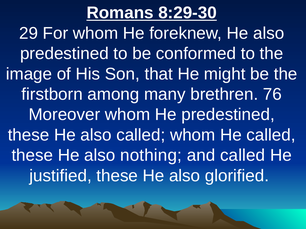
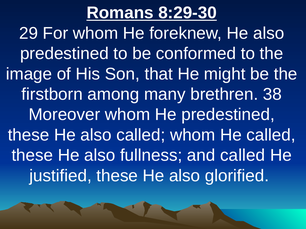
76: 76 -> 38 (272, 94)
nothing: nothing -> fullness (151, 156)
